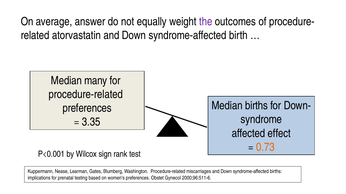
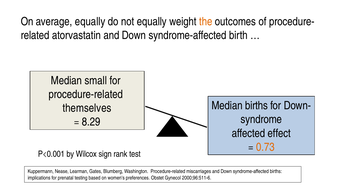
average answer: answer -> equally (90, 22)
the colour: purple -> orange (206, 22)
many: many -> small (96, 81)
preferences: preferences -> themselves (87, 108)
3.35: 3.35 -> 8.29 (91, 122)
